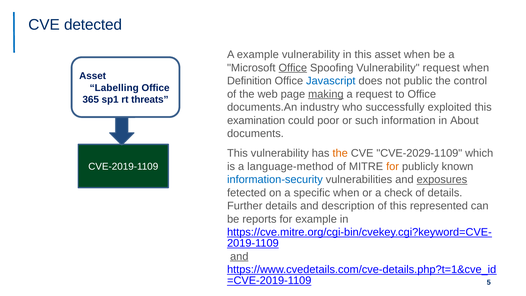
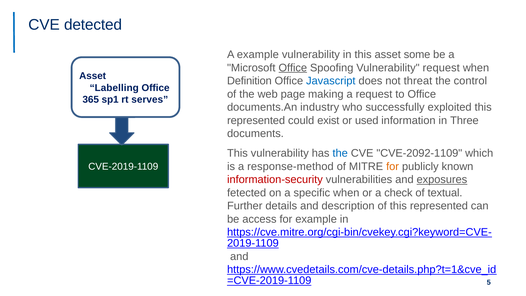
asset when: when -> some (417, 55)
public: public -> threat (418, 81)
making underline: present -> none (326, 94)
threats: threats -> serves (150, 100)
examination: examination -> represented (256, 120)
poor: poor -> exist (328, 120)
such: such -> used (367, 120)
About: About -> Three (464, 120)
the colour: orange -> blue (340, 153)
CVE-2029-1109: CVE-2029-1109 -> CVE-2092-1109 (419, 153)
language-method: language-method -> response-method (290, 166)
information-security colour: blue -> red (275, 180)
of details: details -> textual (445, 193)
reports: reports -> access (259, 219)
and underline: present -> none (239, 256)
